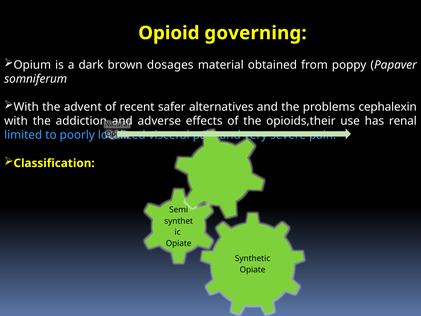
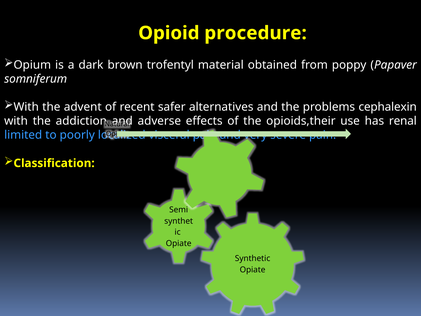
governing: governing -> procedure (256, 33)
dosages: dosages -> trofentyl (170, 65)
